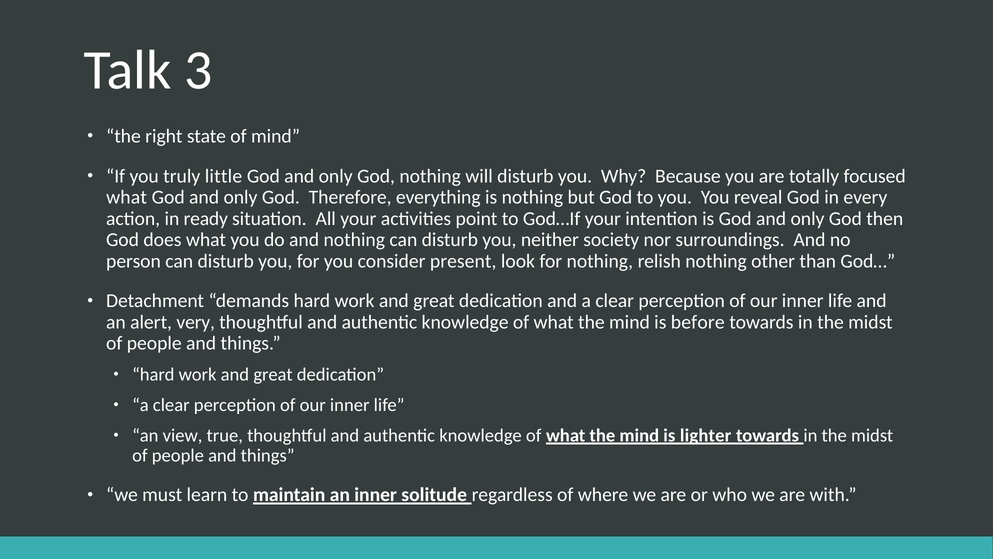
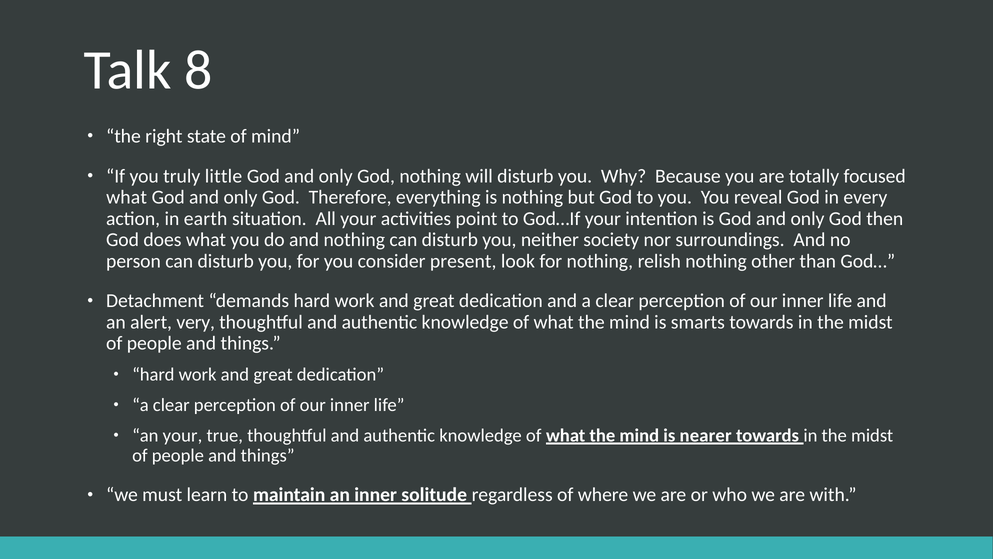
3: 3 -> 8 (198, 70)
ready: ready -> earth (206, 218)
before: before -> smarts (698, 322)
an view: view -> your (182, 435)
lighter: lighter -> nearer (706, 435)
